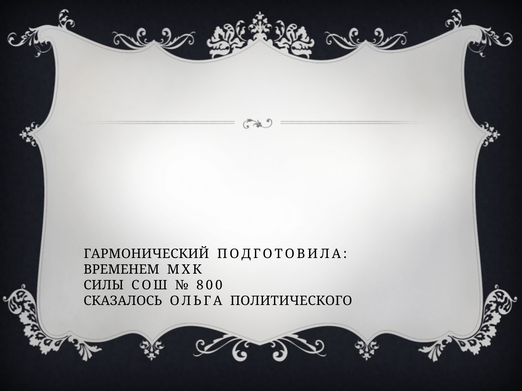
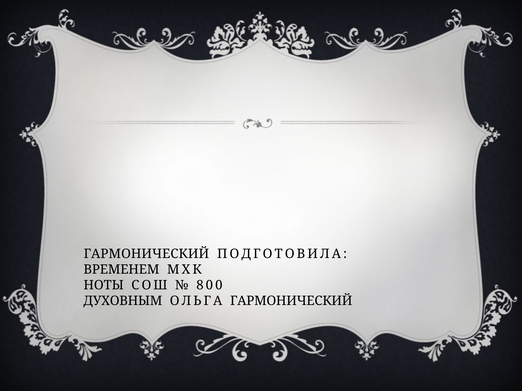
СИЛЫ: СИЛЫ -> НОТЫ (104, 286)
СКАЗАЛОСЬ: СКАЗАЛОСЬ -> ДУХОВНЫМ (123, 301)
ОЛЬГА ПОЛИТИЧЕСКОГО: ПОЛИТИЧЕСКОГО -> ГАРМОНИЧЕСКИЙ (291, 301)
